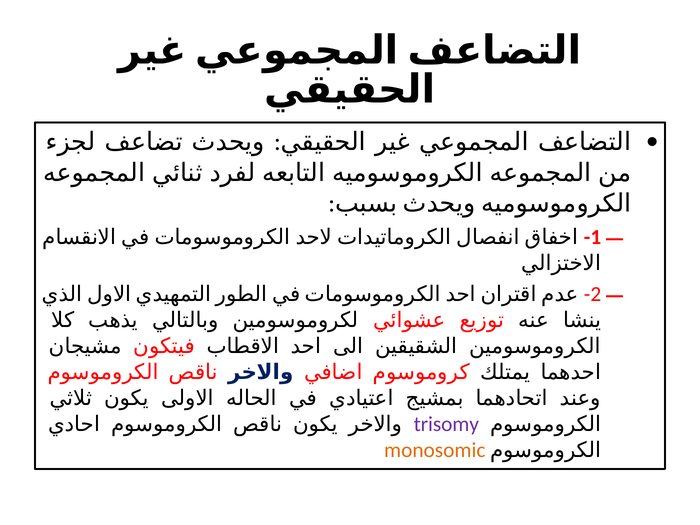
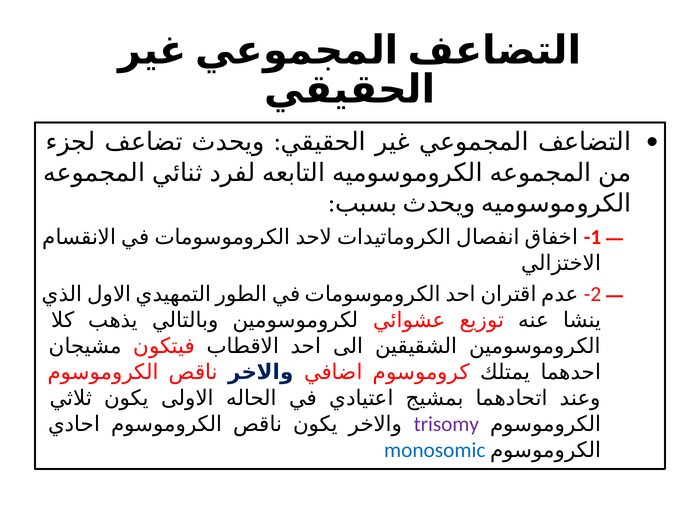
monosomic colour: orange -> blue (435, 450)
